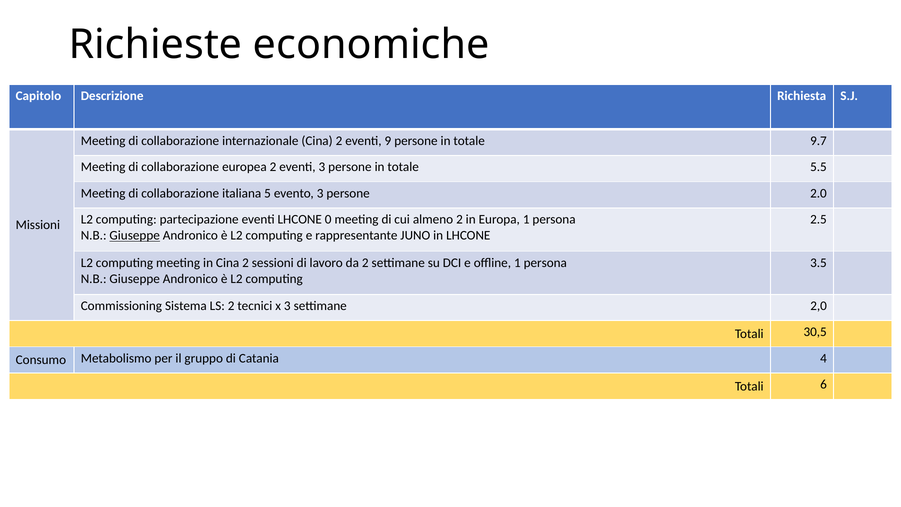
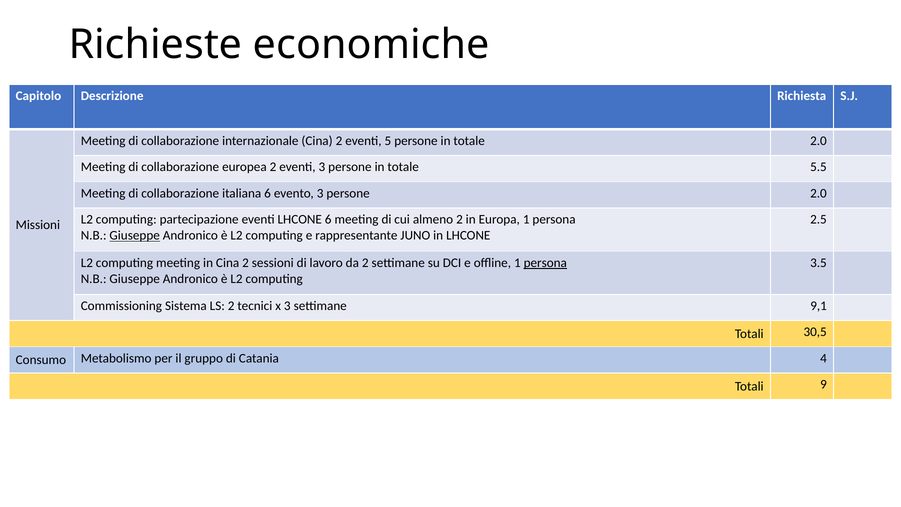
9: 9 -> 5 (388, 141)
totale 9.7: 9.7 -> 2.0 (818, 141)
italiana 5: 5 -> 6 (268, 193)
LHCONE 0: 0 -> 6 (328, 219)
persona underline: none -> present (545, 263)
2,0: 2,0 -> 9,1 (819, 306)
6: 6 -> 9 (824, 384)
